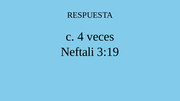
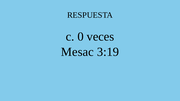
4: 4 -> 0 (81, 37)
Neftali: Neftali -> Mesac (77, 52)
